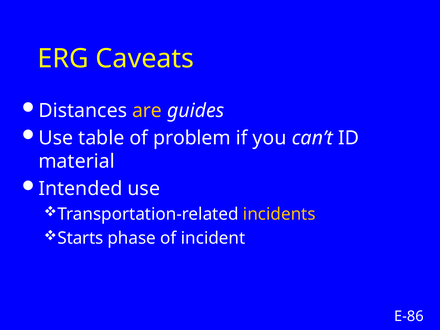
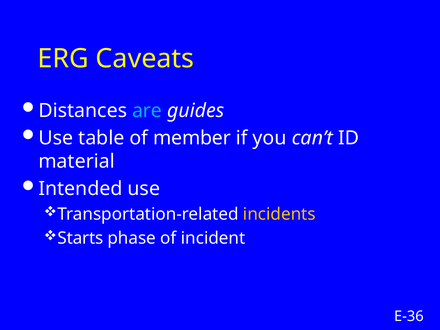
are colour: yellow -> light blue (147, 111)
problem: problem -> member (192, 138)
E-86: E-86 -> E-36 (409, 316)
